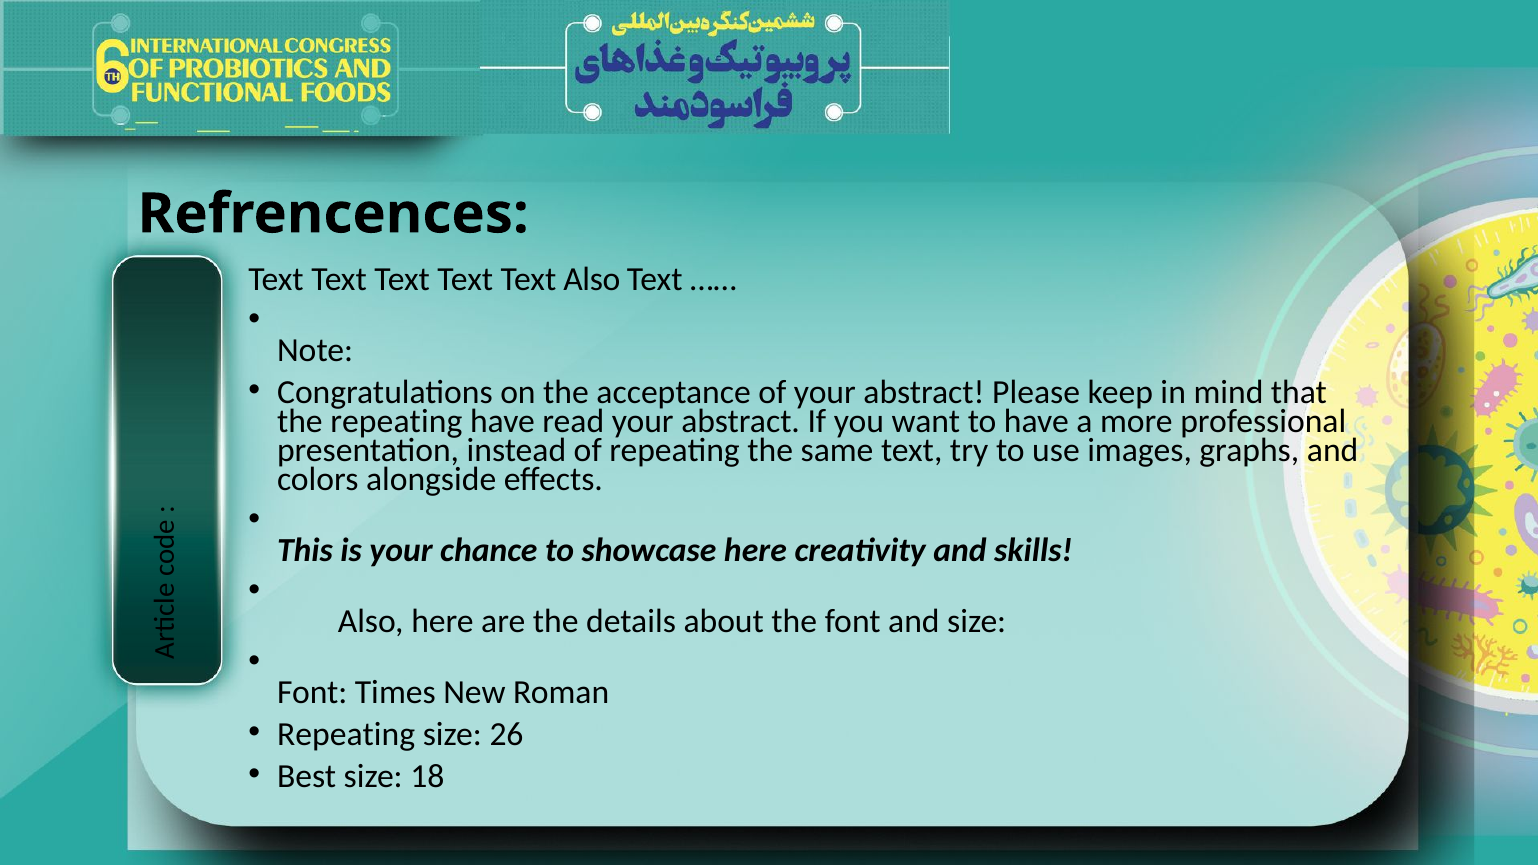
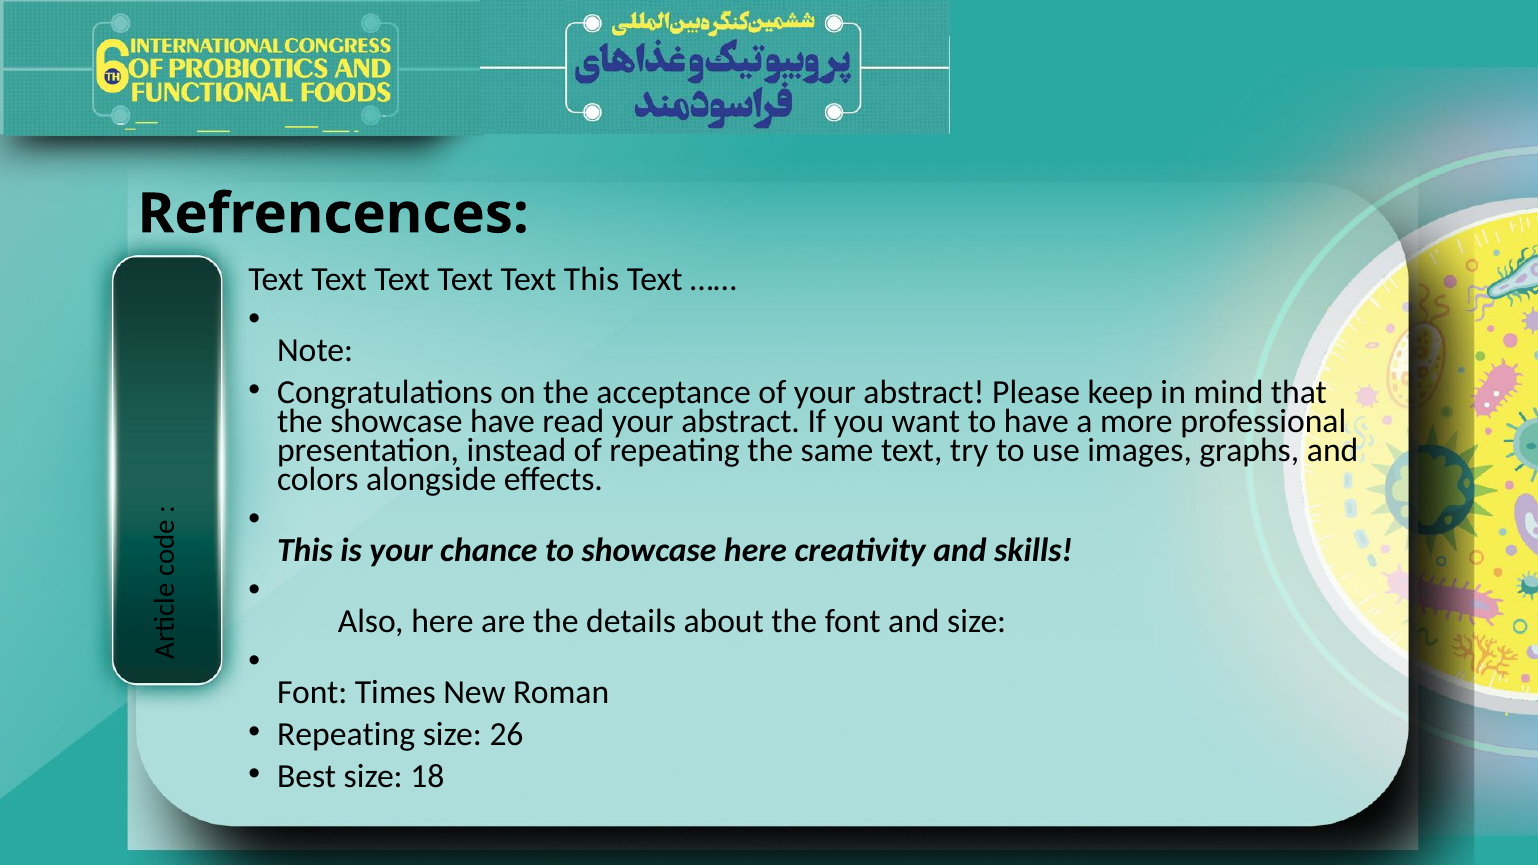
Text Also: Also -> This (592, 279)
the repeating: repeating -> showcase (396, 421)
